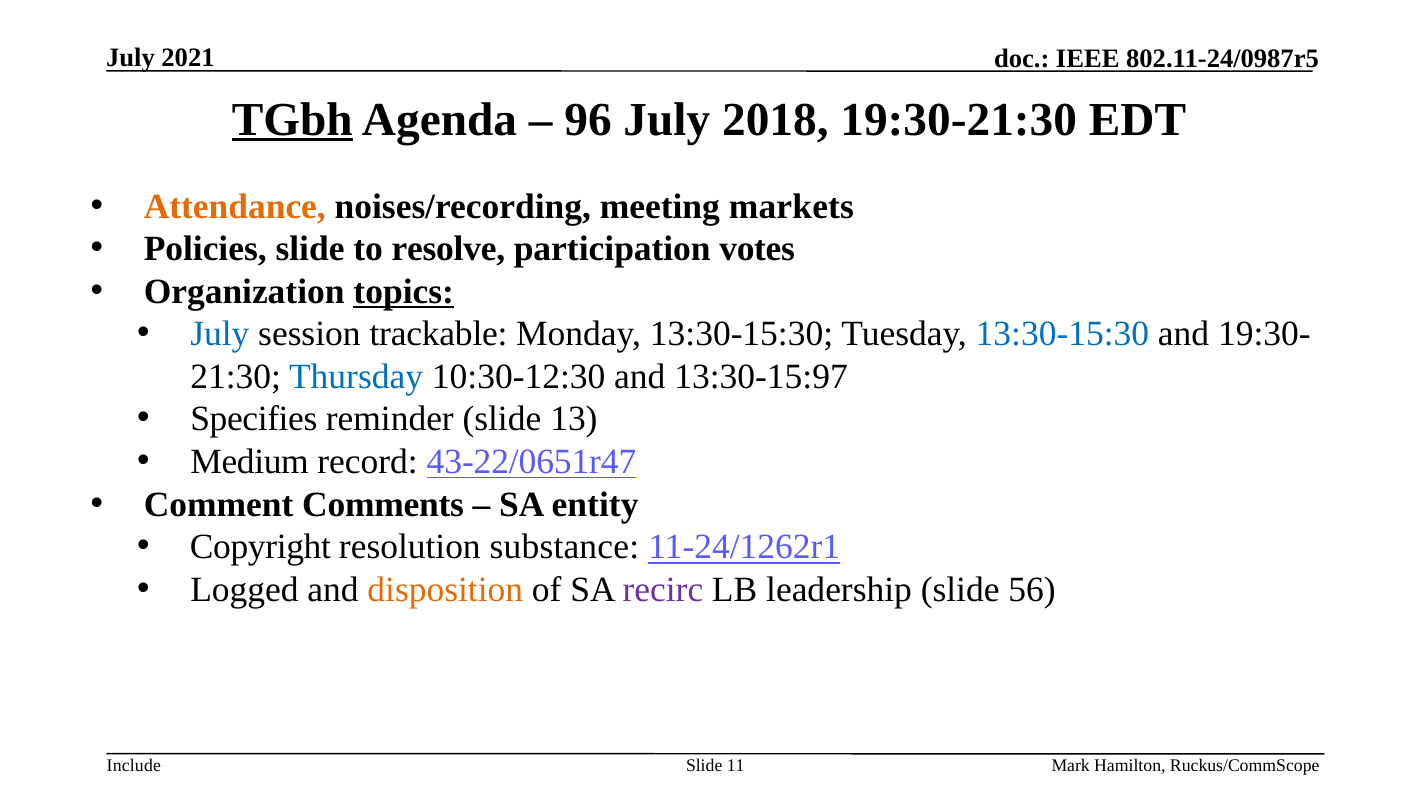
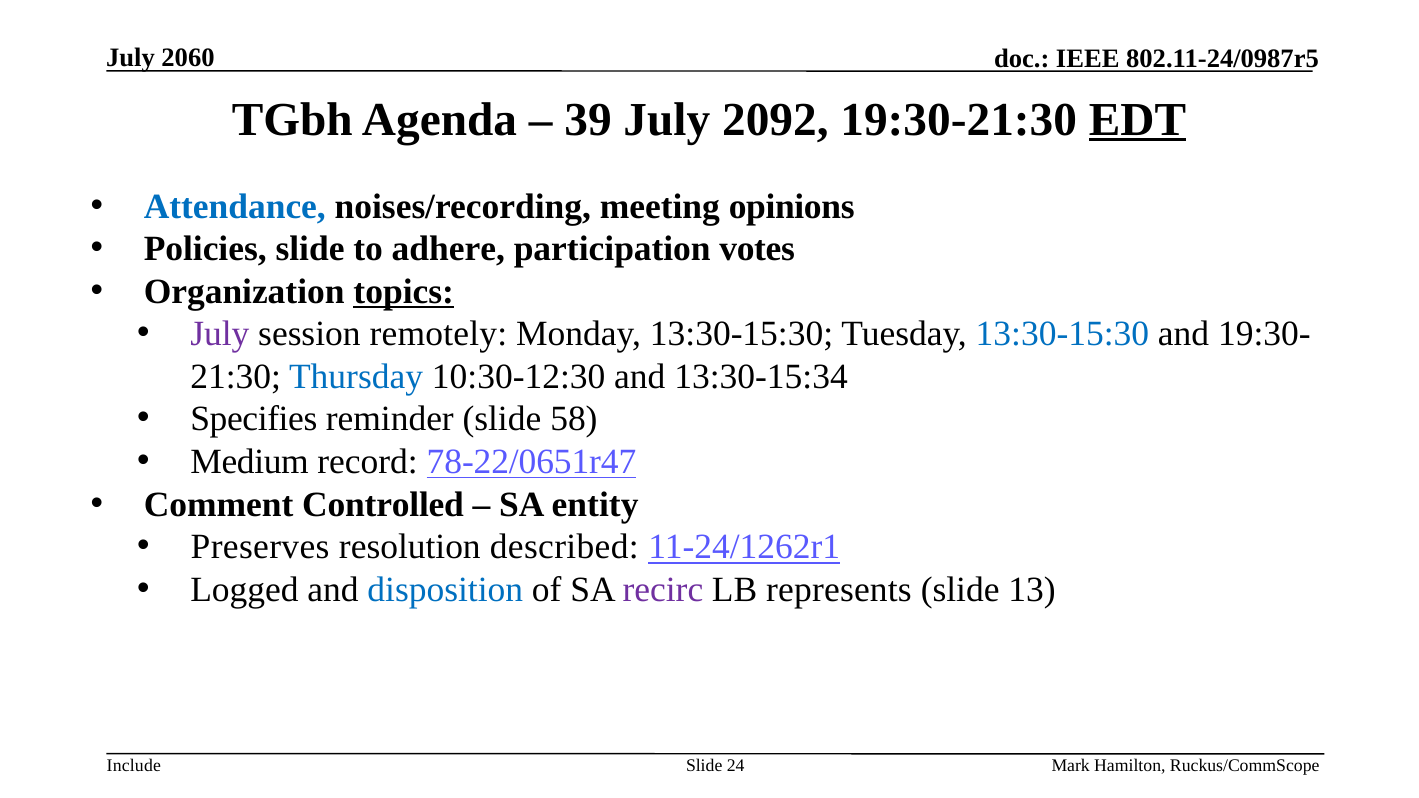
2021: 2021 -> 2060 (188, 58)
TGbh underline: present -> none (292, 120)
96: 96 -> 39 (588, 120)
2018: 2018 -> 2092 (775, 120)
EDT underline: none -> present (1137, 120)
Attendance colour: orange -> blue (235, 206)
markets: markets -> opinions (792, 206)
resolve: resolve -> adhere (448, 249)
July colour: blue -> purple (220, 334)
trackable: trackable -> remotely (438, 334)
13:30-15:97: 13:30-15:97 -> 13:30-15:34 (761, 377)
13: 13 -> 58 (574, 419)
43-22/0651r47: 43-22/0651r47 -> 78-22/0651r47 (532, 462)
Comments: Comments -> Controlled (383, 504)
Copyright: Copyright -> Preserves (260, 547)
substance: substance -> described (564, 547)
disposition colour: orange -> blue (445, 590)
leadership: leadership -> represents (839, 590)
56: 56 -> 13 (1032, 590)
11: 11 -> 24 (736, 766)
